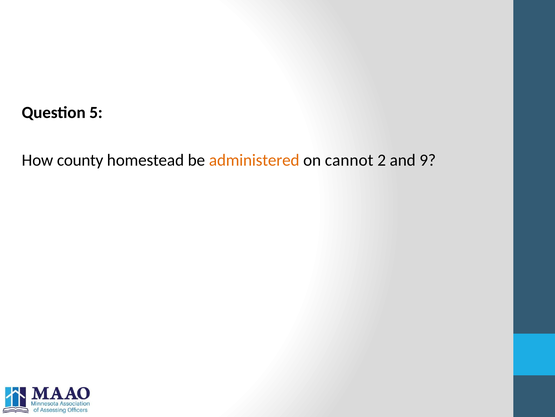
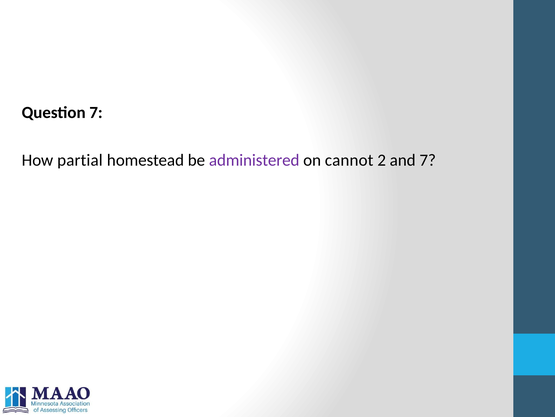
Question 5: 5 -> 7 (96, 112)
county: county -> partial (80, 160)
administered colour: orange -> purple (254, 160)
and 9: 9 -> 7 (428, 160)
